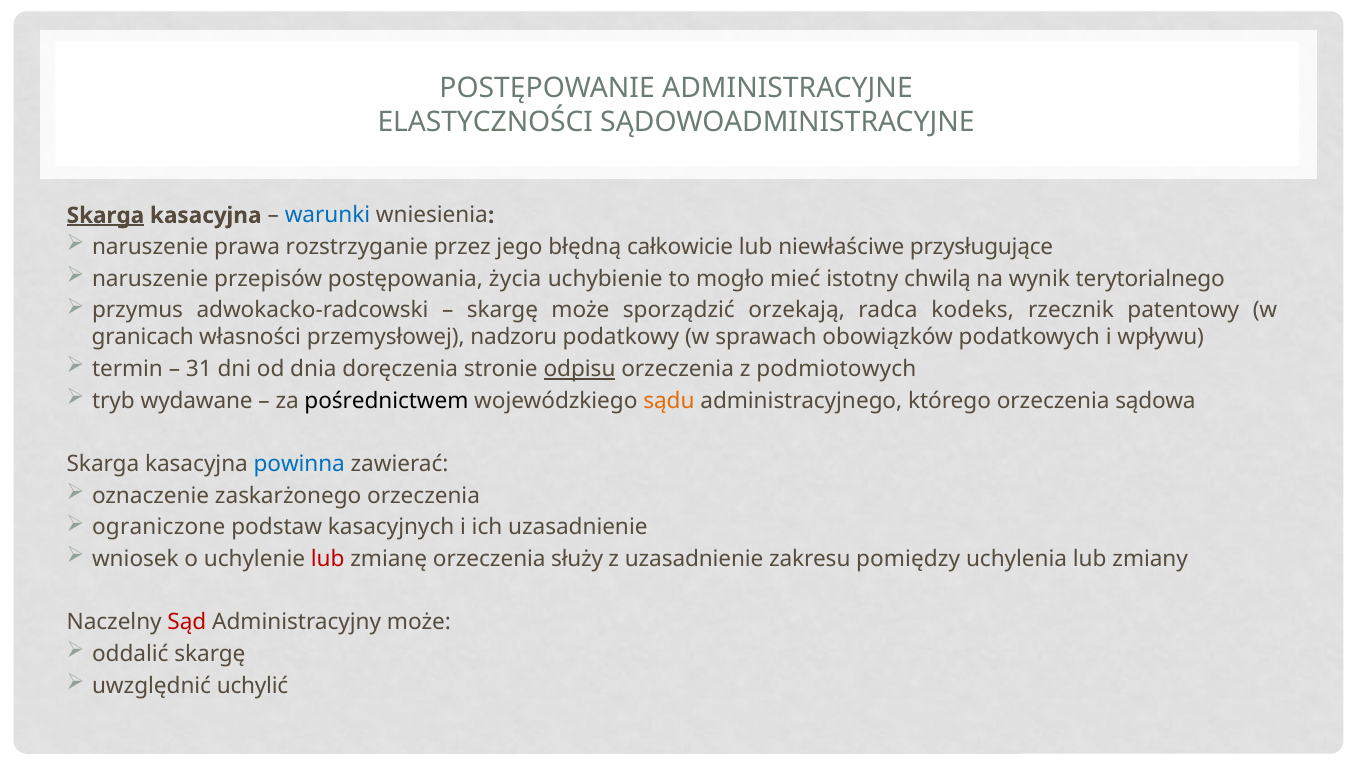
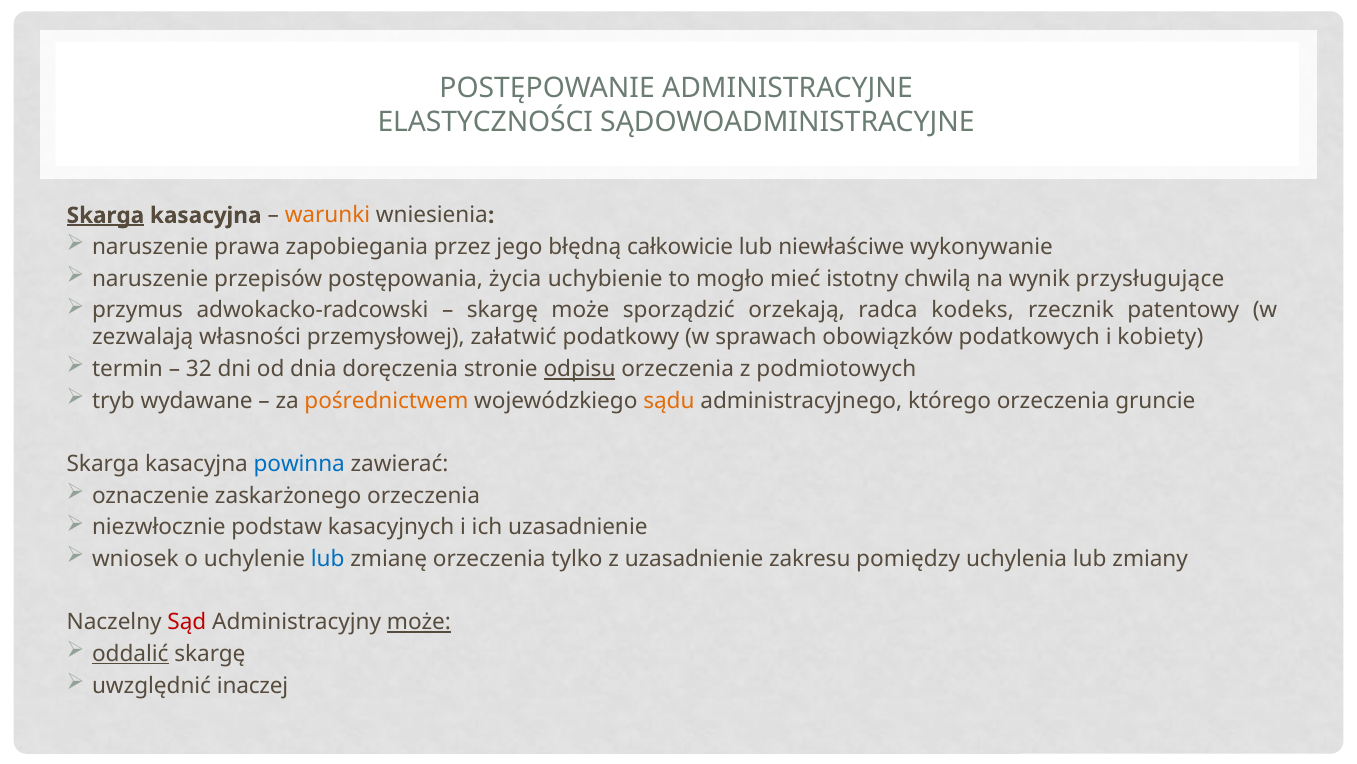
warunki colour: blue -> orange (327, 215)
rozstrzyganie: rozstrzyganie -> zapobiegania (357, 247)
przysługujące: przysługujące -> wykonywanie (981, 247)
terytorialnego: terytorialnego -> przysługujące (1150, 278)
granicach: granicach -> zezwalają (143, 337)
nadzoru: nadzoru -> załatwić (514, 337)
wpływu: wpływu -> kobiety (1160, 337)
31: 31 -> 32 (199, 369)
pośrednictwem colour: black -> orange (386, 400)
sądowa: sądowa -> gruncie (1155, 400)
ograniczone: ograniczone -> niezwłocznie (159, 527)
lub colour: red -> blue (328, 558)
służy: służy -> tylko (577, 558)
może underline: none -> present (419, 622)
oddalić underline: none -> present (130, 653)
uchylić: uchylić -> inaczej (253, 685)
